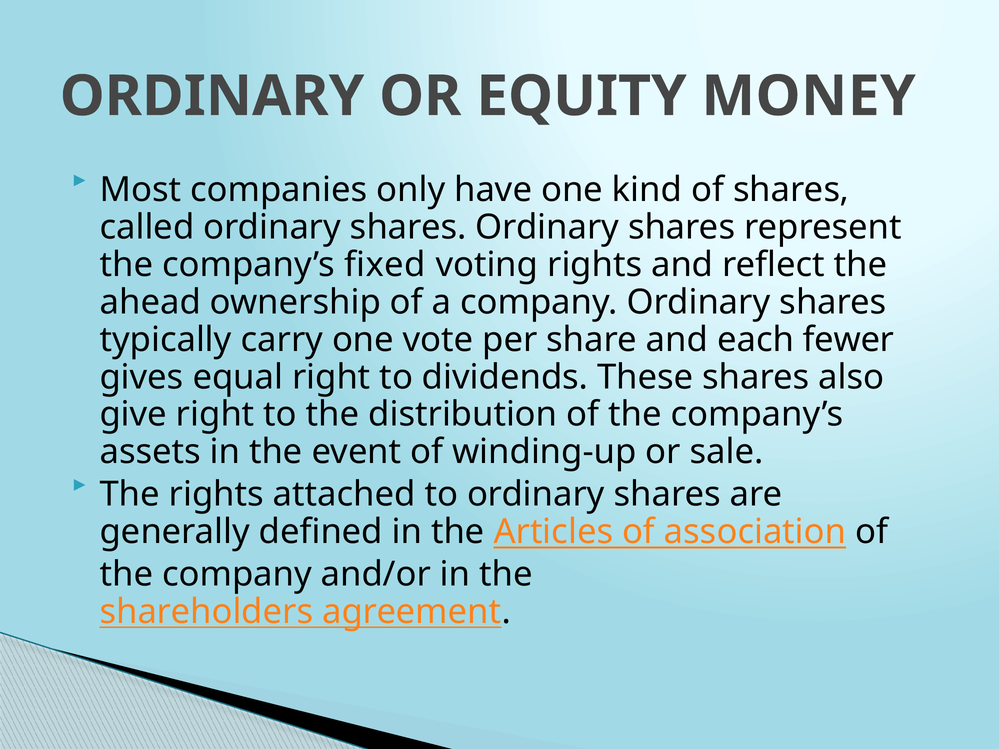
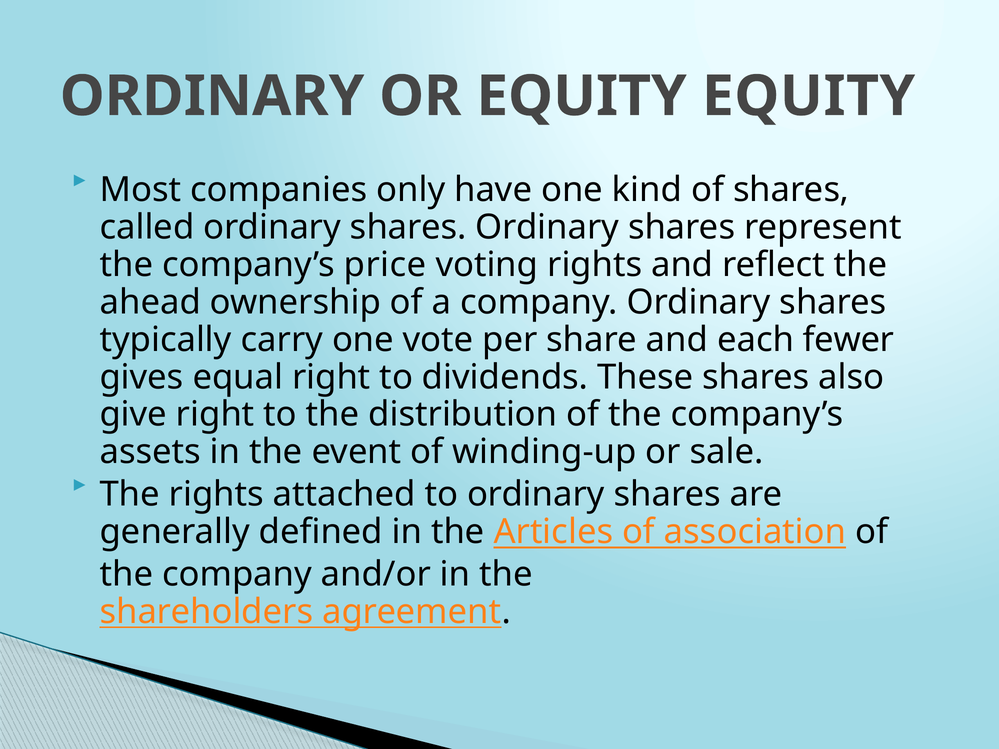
EQUITY MONEY: MONEY -> EQUITY (809, 96)
fixed: fixed -> price (385, 265)
